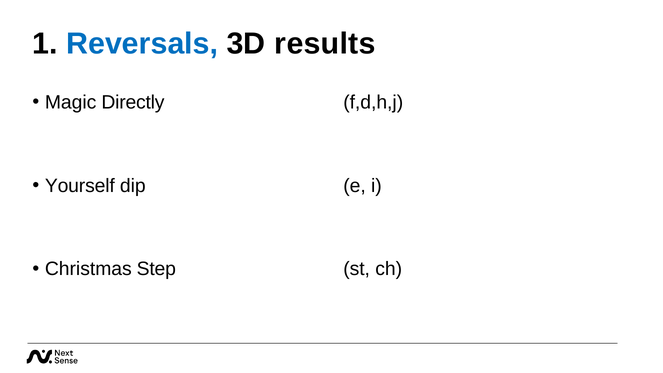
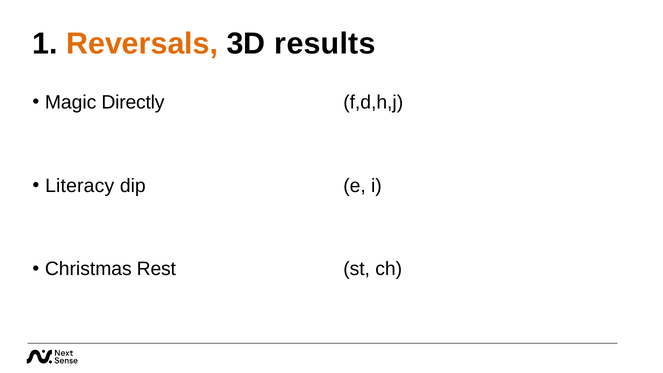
Reversals colour: blue -> orange (142, 44)
Yourself: Yourself -> Literacy (80, 186)
Step: Step -> Rest (156, 269)
